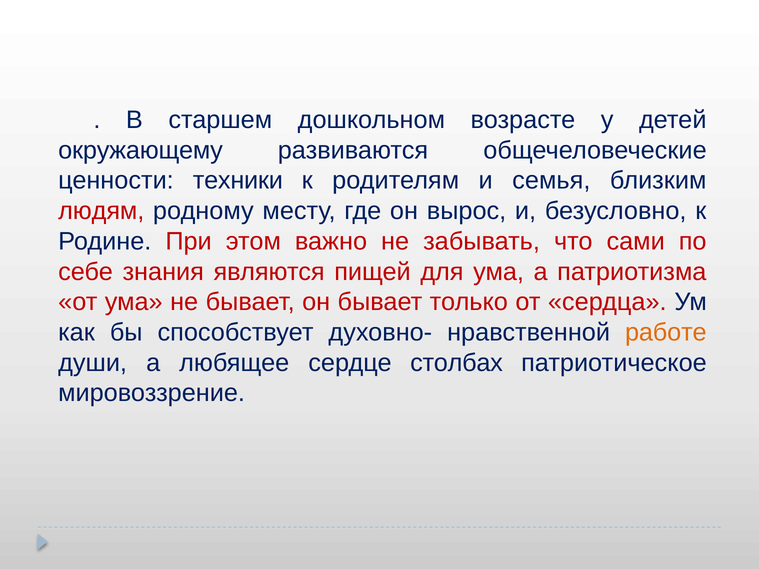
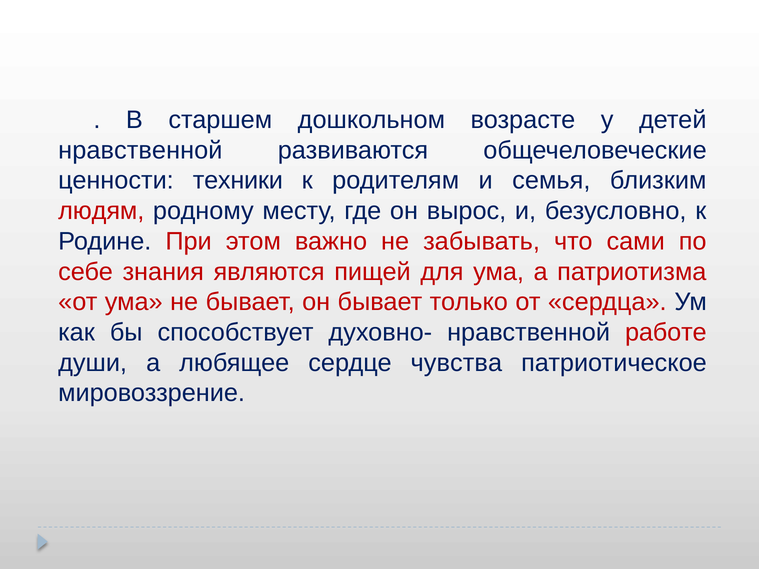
окружающему: окружающему -> нравственной (140, 150)
работе colour: orange -> red (666, 333)
столбах: столбах -> чувства (456, 363)
